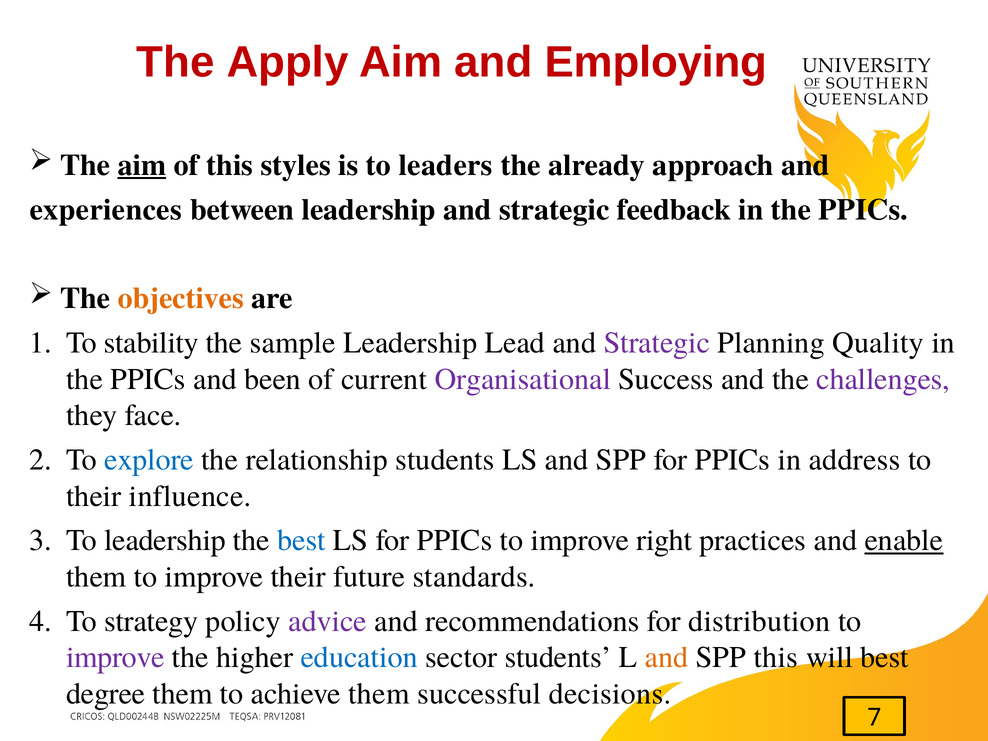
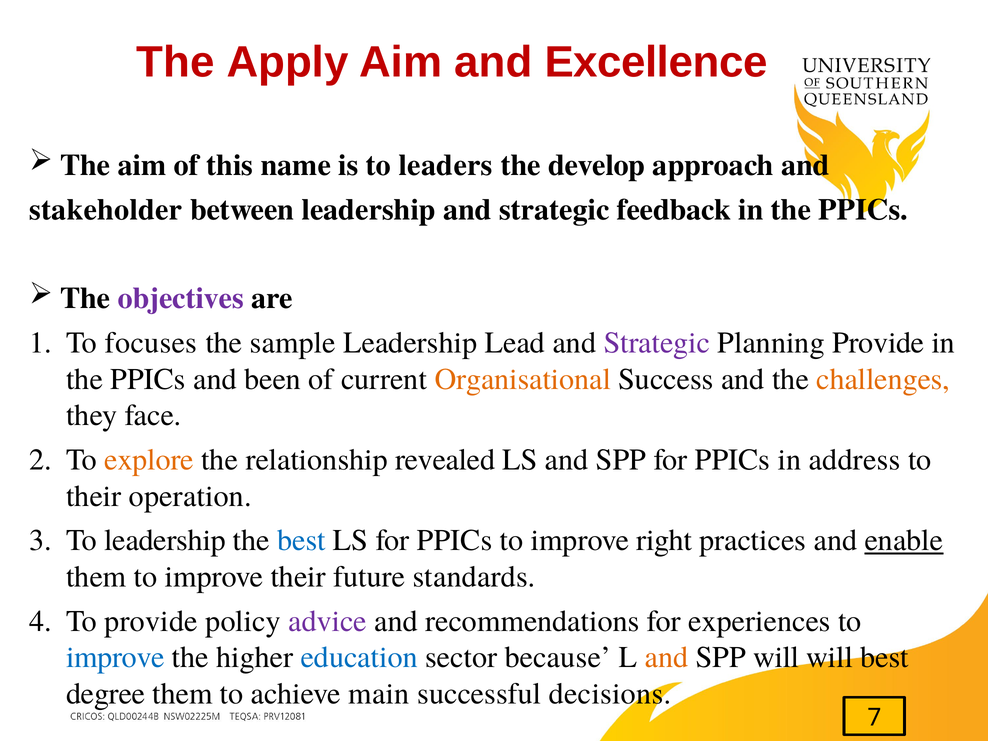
Employing: Employing -> Excellence (656, 62)
aim underline: present -> none (142, 165)
styles: styles -> name (296, 165)
already: already -> develop (597, 165)
experiences: experiences -> stakeholder (106, 210)
objectives colour: orange -> purple (181, 298)
stability: stability -> focuses (151, 343)
Planning Quality: Quality -> Provide (878, 343)
Organisational colour: purple -> orange (523, 379)
challenges colour: purple -> orange (883, 379)
explore colour: blue -> orange (149, 460)
relationship students: students -> revealed (445, 460)
influence: influence -> operation (190, 496)
To strategy: strategy -> provide (151, 621)
distribution: distribution -> experiences (759, 621)
improve colour: purple -> blue (115, 657)
sector students: students -> because (558, 657)
SPP this: this -> will (776, 657)
achieve them: them -> main (379, 694)
